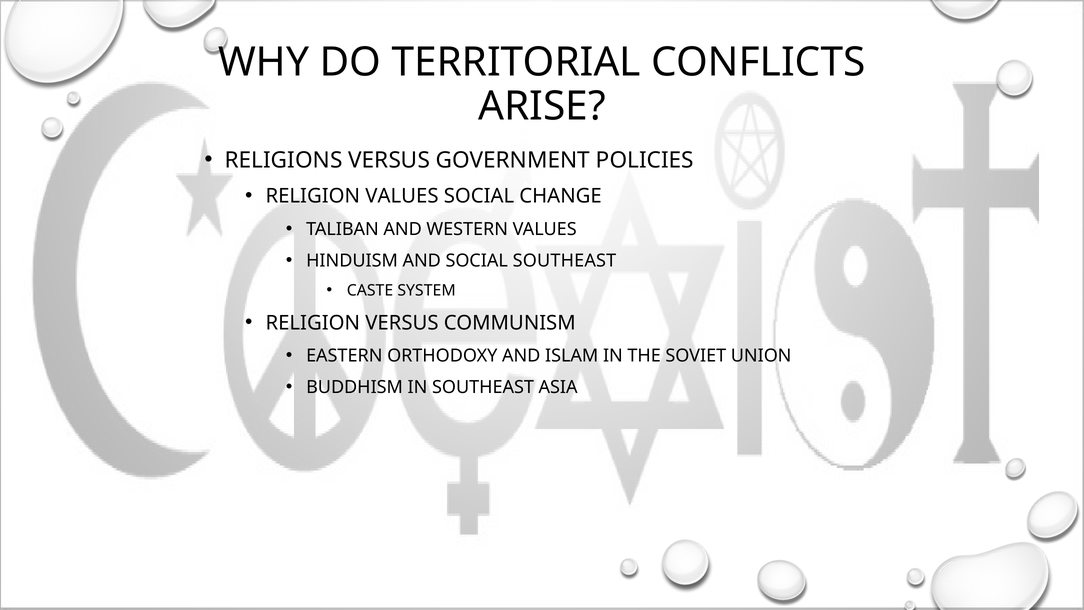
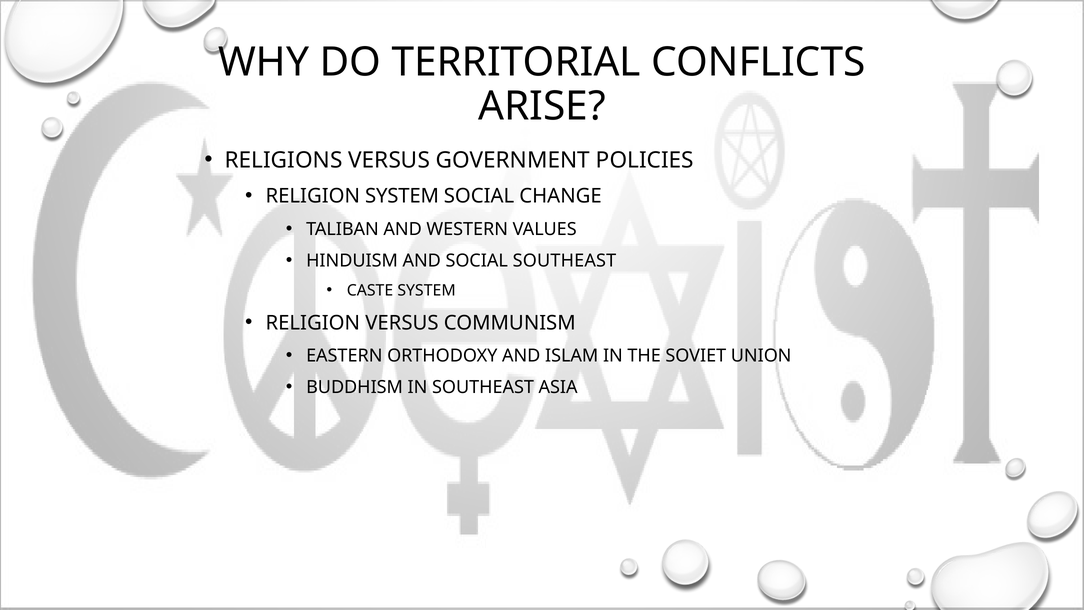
RELIGION VALUES: VALUES -> SYSTEM (402, 196)
